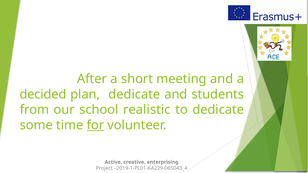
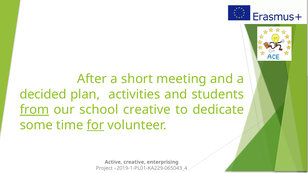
plan dedicate: dedicate -> activities (134, 94)
from underline: none -> present (34, 110)
school realistic: realistic -> creative (147, 110)
